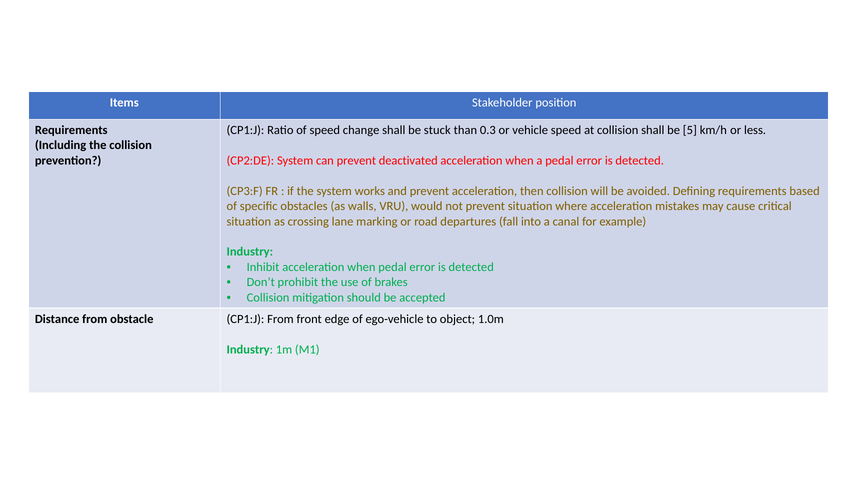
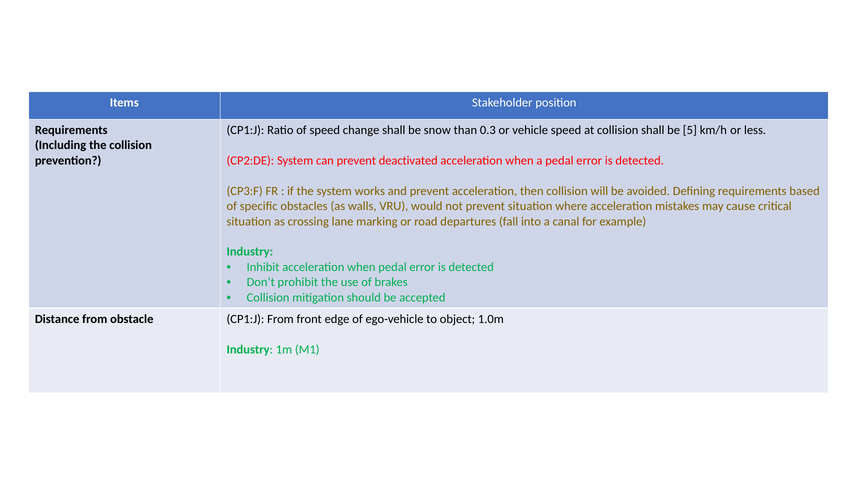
stuck: stuck -> snow (437, 130)
